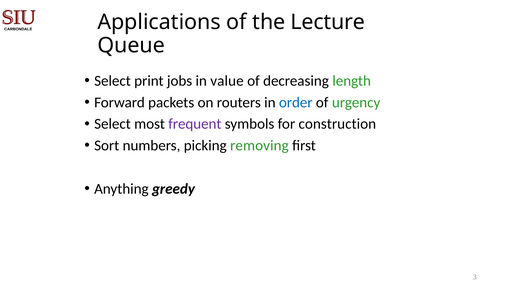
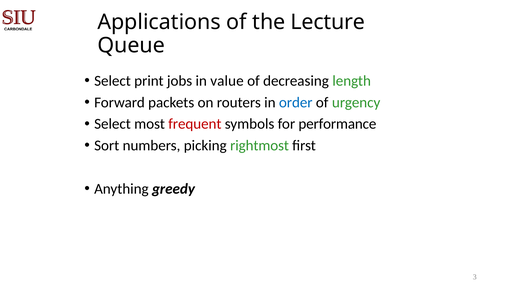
frequent colour: purple -> red (195, 124)
construction: construction -> performance (337, 124)
removing: removing -> rightmost (260, 146)
